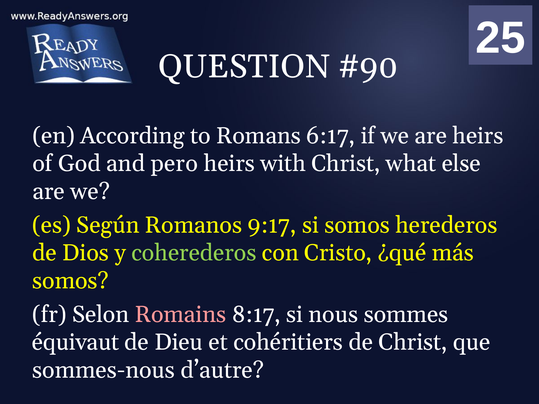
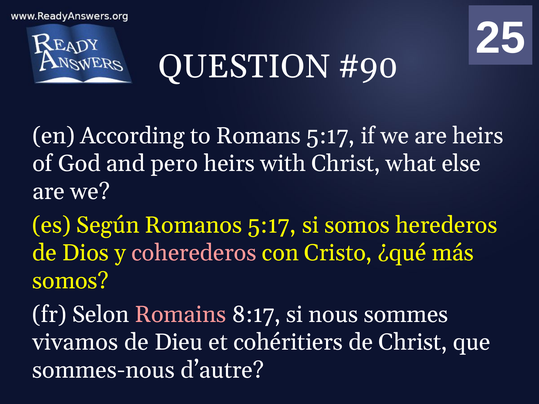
Romans 6:17: 6:17 -> 5:17 (331, 136)
Romanos 9:17: 9:17 -> 5:17 (272, 225)
coherederos colour: light green -> pink (194, 253)
équivaut: équivaut -> vivamos (75, 343)
